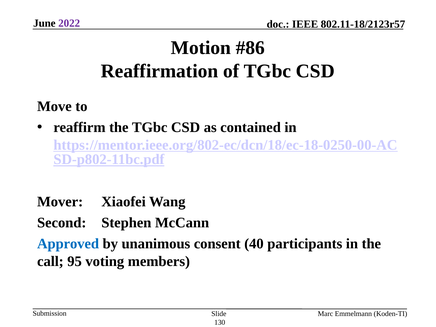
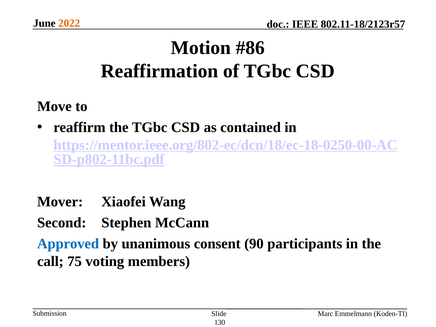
2022 colour: purple -> orange (69, 23)
40: 40 -> 90 (254, 244)
95: 95 -> 75 (75, 261)
